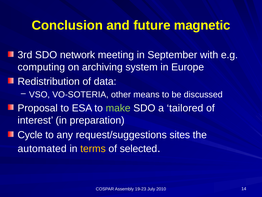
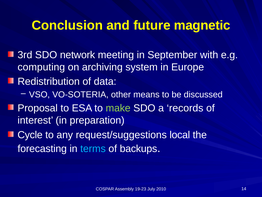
tailored: tailored -> records (185, 108)
sites: sites -> local (180, 135)
automated: automated -> forecasting (42, 148)
terms colour: yellow -> light blue (93, 148)
selected: selected -> backups (138, 148)
